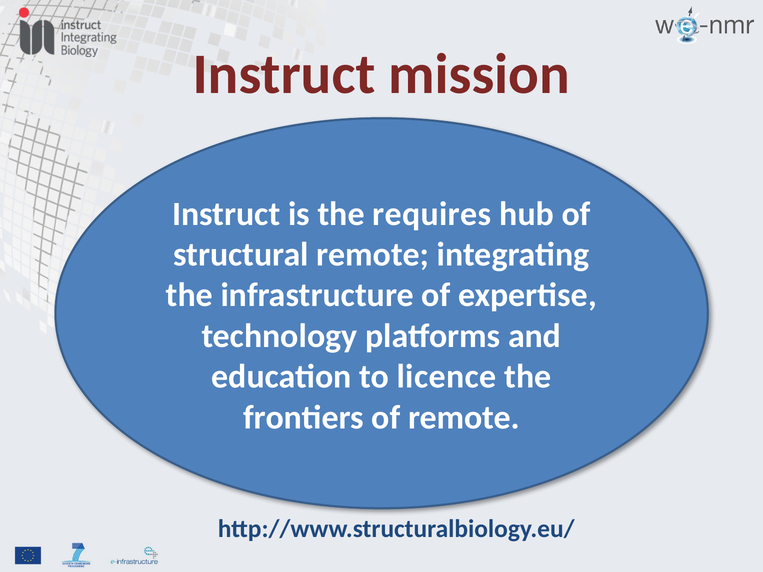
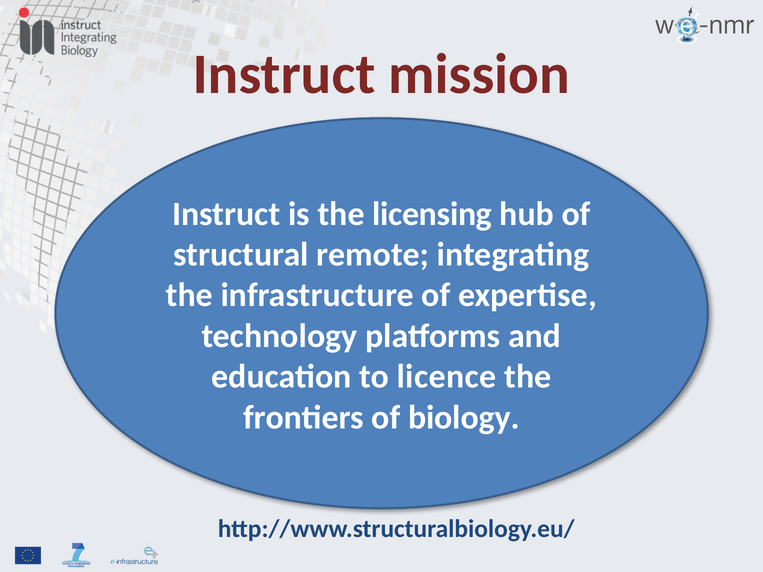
requires: requires -> licensing (432, 214)
of remote: remote -> biology (464, 417)
